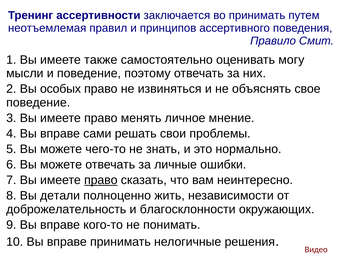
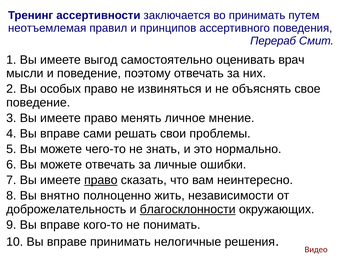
Правило: Правило -> Перераб (273, 41)
также: также -> выгод (101, 60)
могу: могу -> врач (291, 60)
детали: детали -> внятно (60, 195)
благосклонности underline: none -> present (188, 209)
